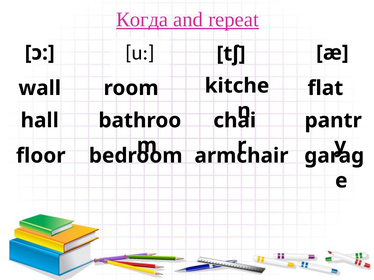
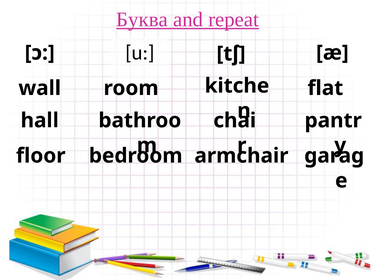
Когда: Когда -> Буква (142, 20)
